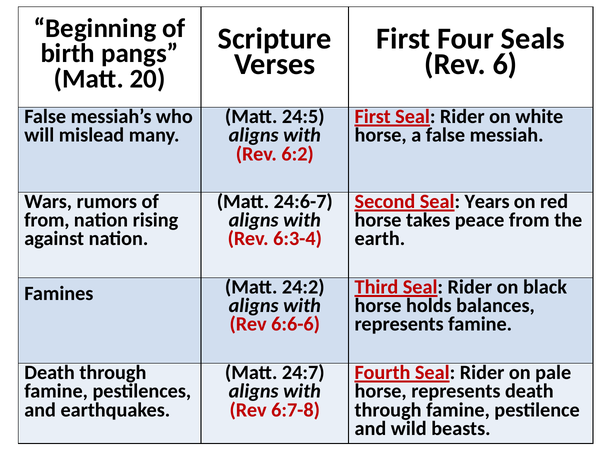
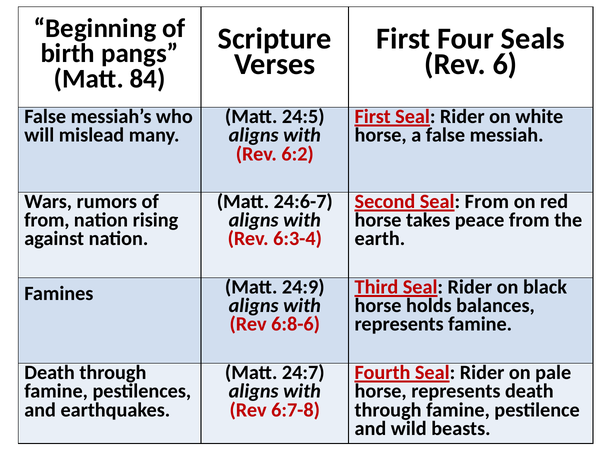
20: 20 -> 84 (148, 79)
Seal Years: Years -> From (487, 202)
24:2: 24:2 -> 24:9 (303, 287)
6:6-6: 6:6-6 -> 6:8-6 (296, 324)
